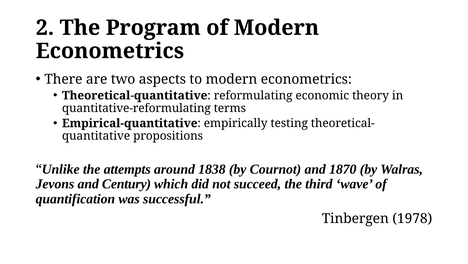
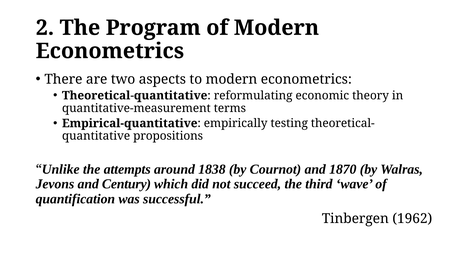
quantitative-reformulating: quantitative-reformulating -> quantitative-measurement (136, 108)
1978: 1978 -> 1962 (412, 218)
